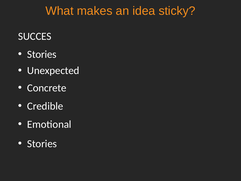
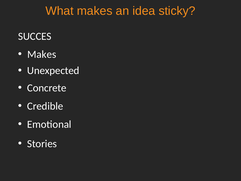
Stories: Stories -> Makes (42, 54)
